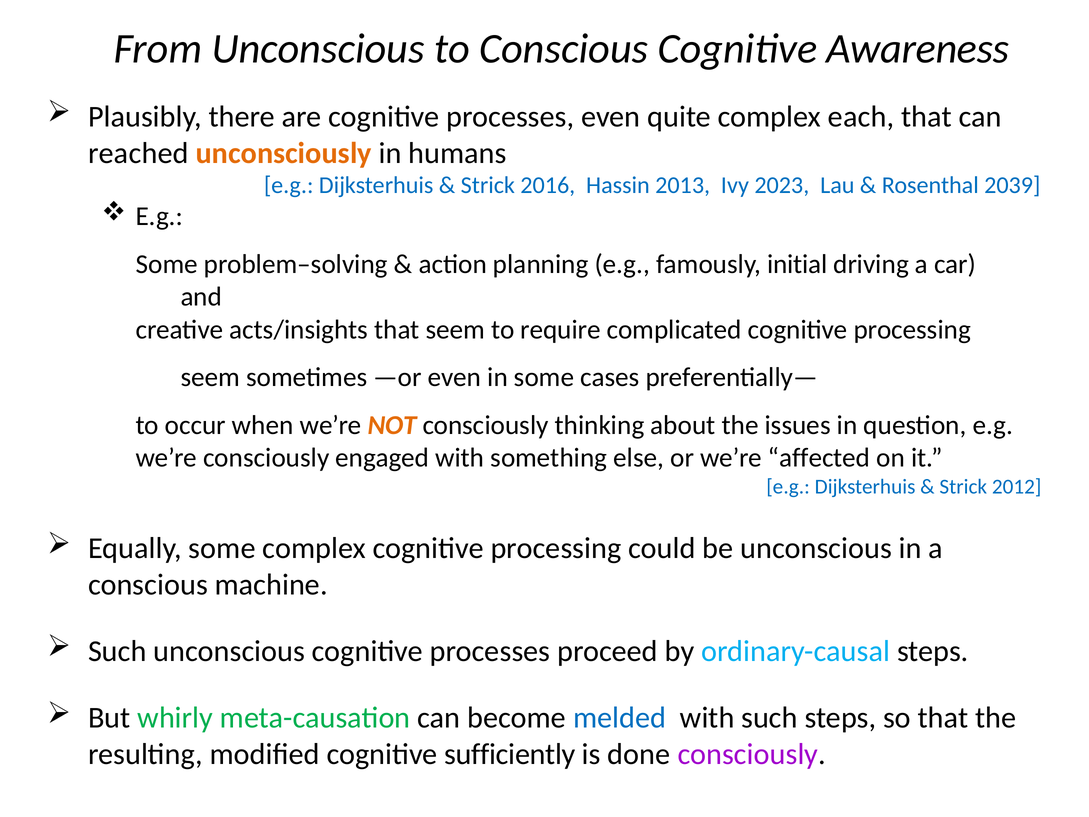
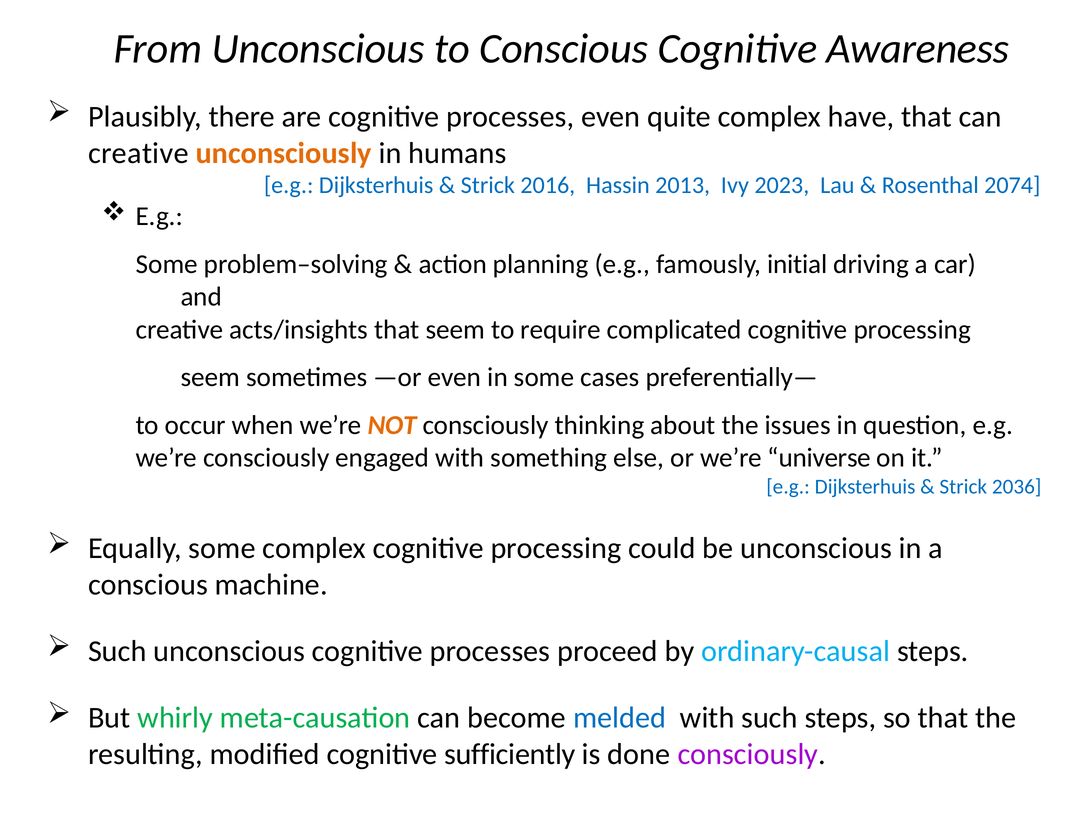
each: each -> have (861, 117)
reached: reached -> creative (138, 153)
2039: 2039 -> 2074 (1012, 185)
affected: affected -> universe (819, 458)
2012: 2012 -> 2036 (1017, 486)
